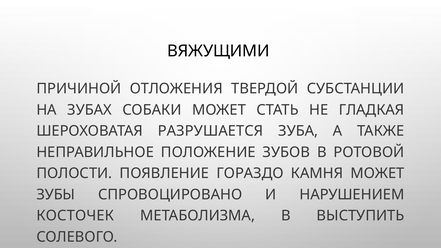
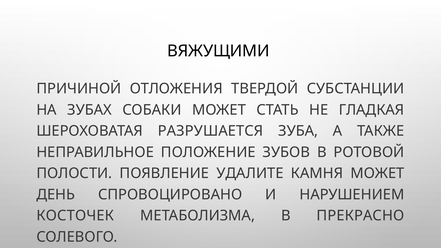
ГОРАЗДО: ГОРАЗДО -> УДАЛИТЕ (250, 174)
ЗУБЫ: ЗУБЫ -> ДЕНЬ (56, 195)
ВЫСТУПИТЬ: ВЫСТУПИТЬ -> ПРЕКРАСНО (360, 216)
